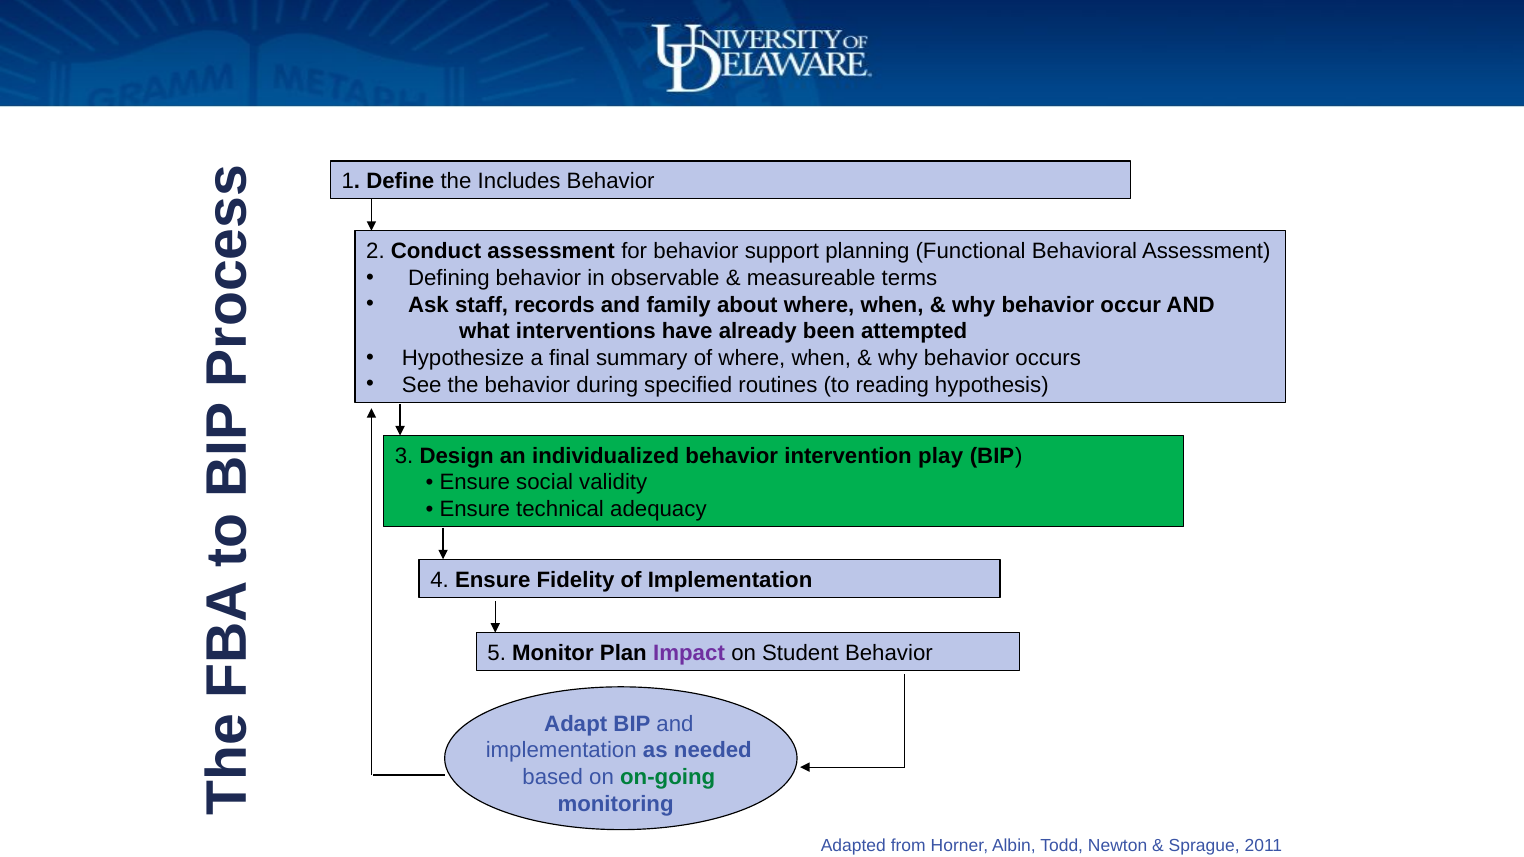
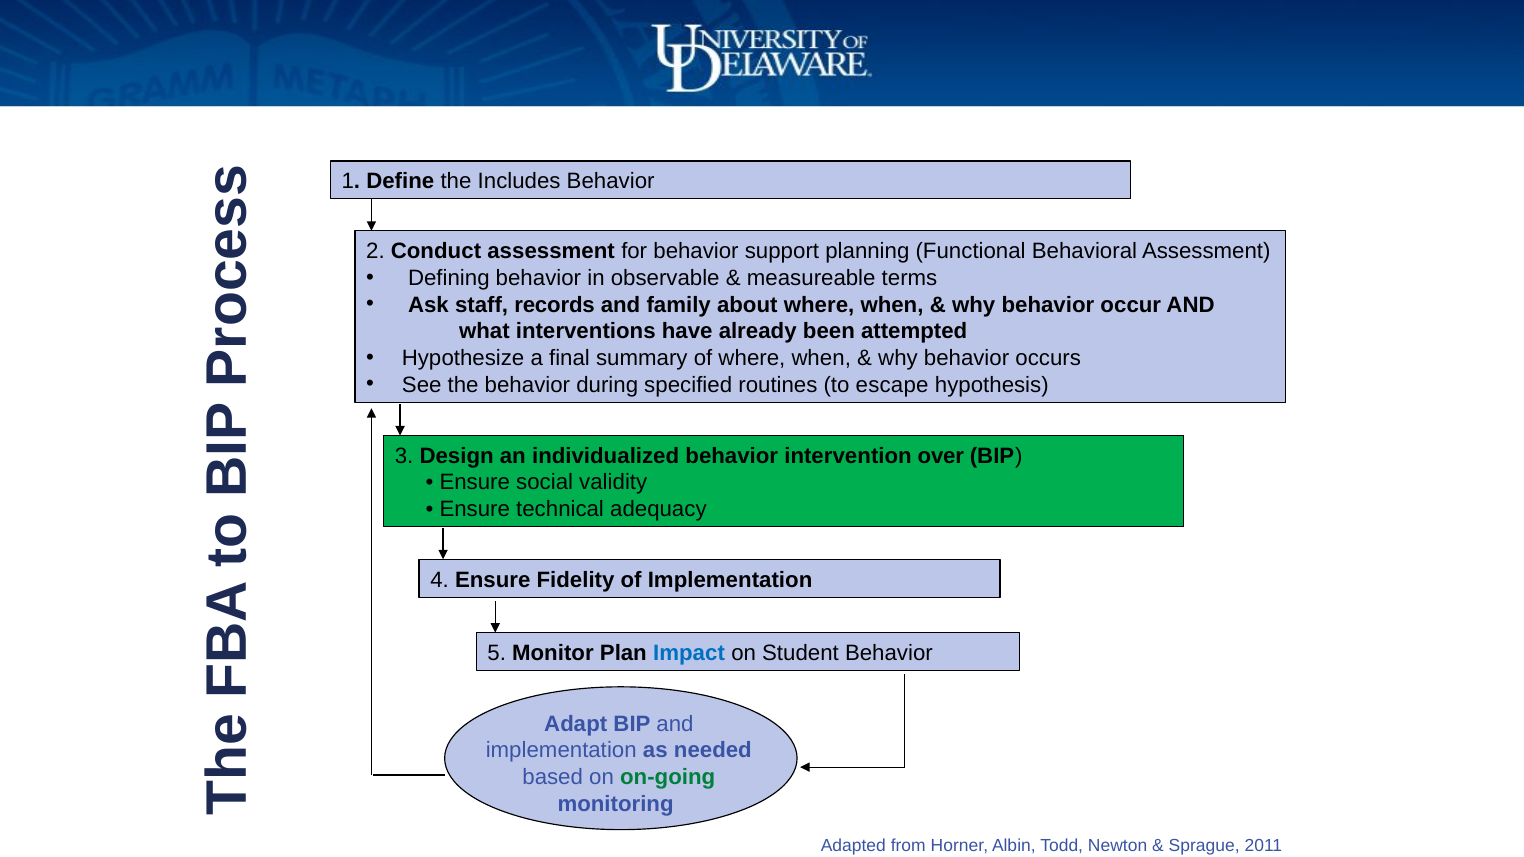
reading: reading -> escape (892, 385)
play: play -> over (941, 456)
Impact colour: purple -> blue (689, 653)
